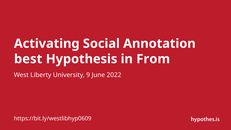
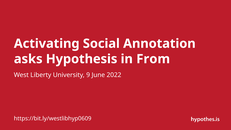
best: best -> asks (28, 59)
